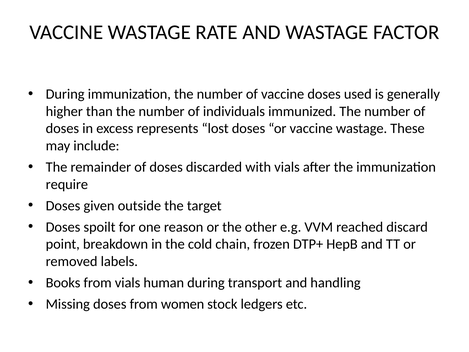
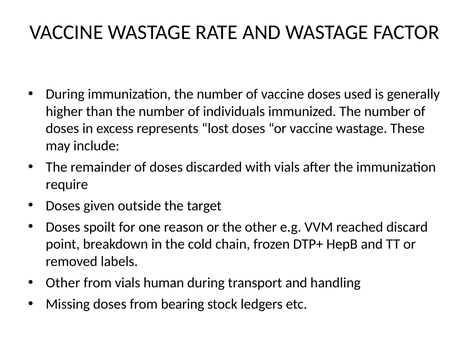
Books: Books -> Other (63, 283)
women: women -> bearing (183, 304)
